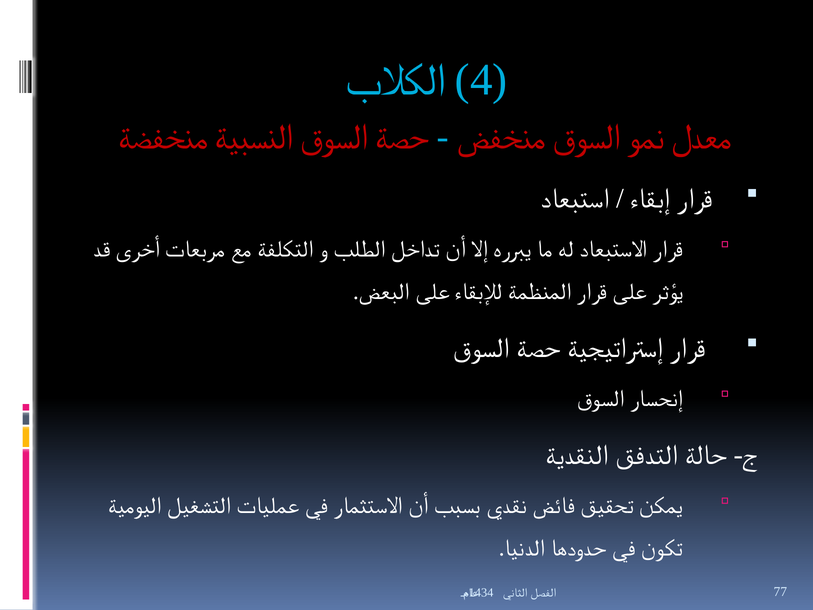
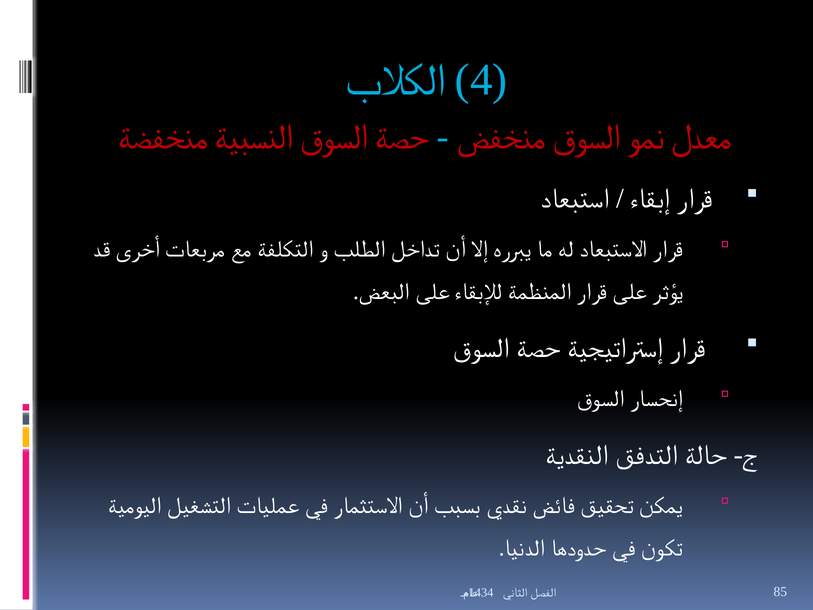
77: 77 -> 85 (780, 592)
